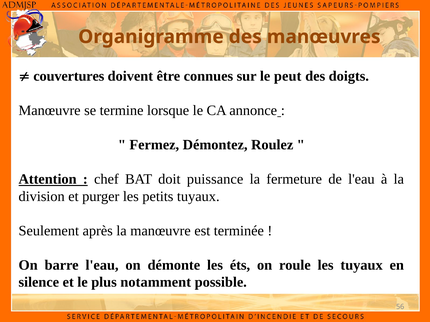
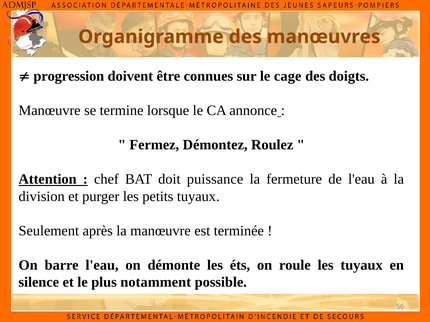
couvertures: couvertures -> progression (69, 76)
peut: peut -> cage (288, 76)
